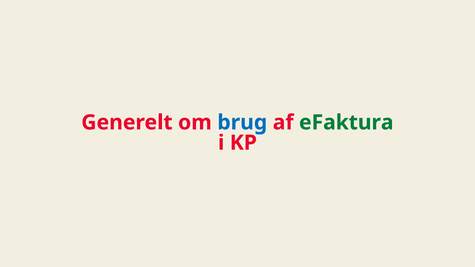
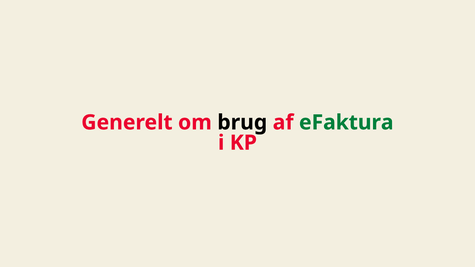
brug colour: blue -> black (242, 123)
